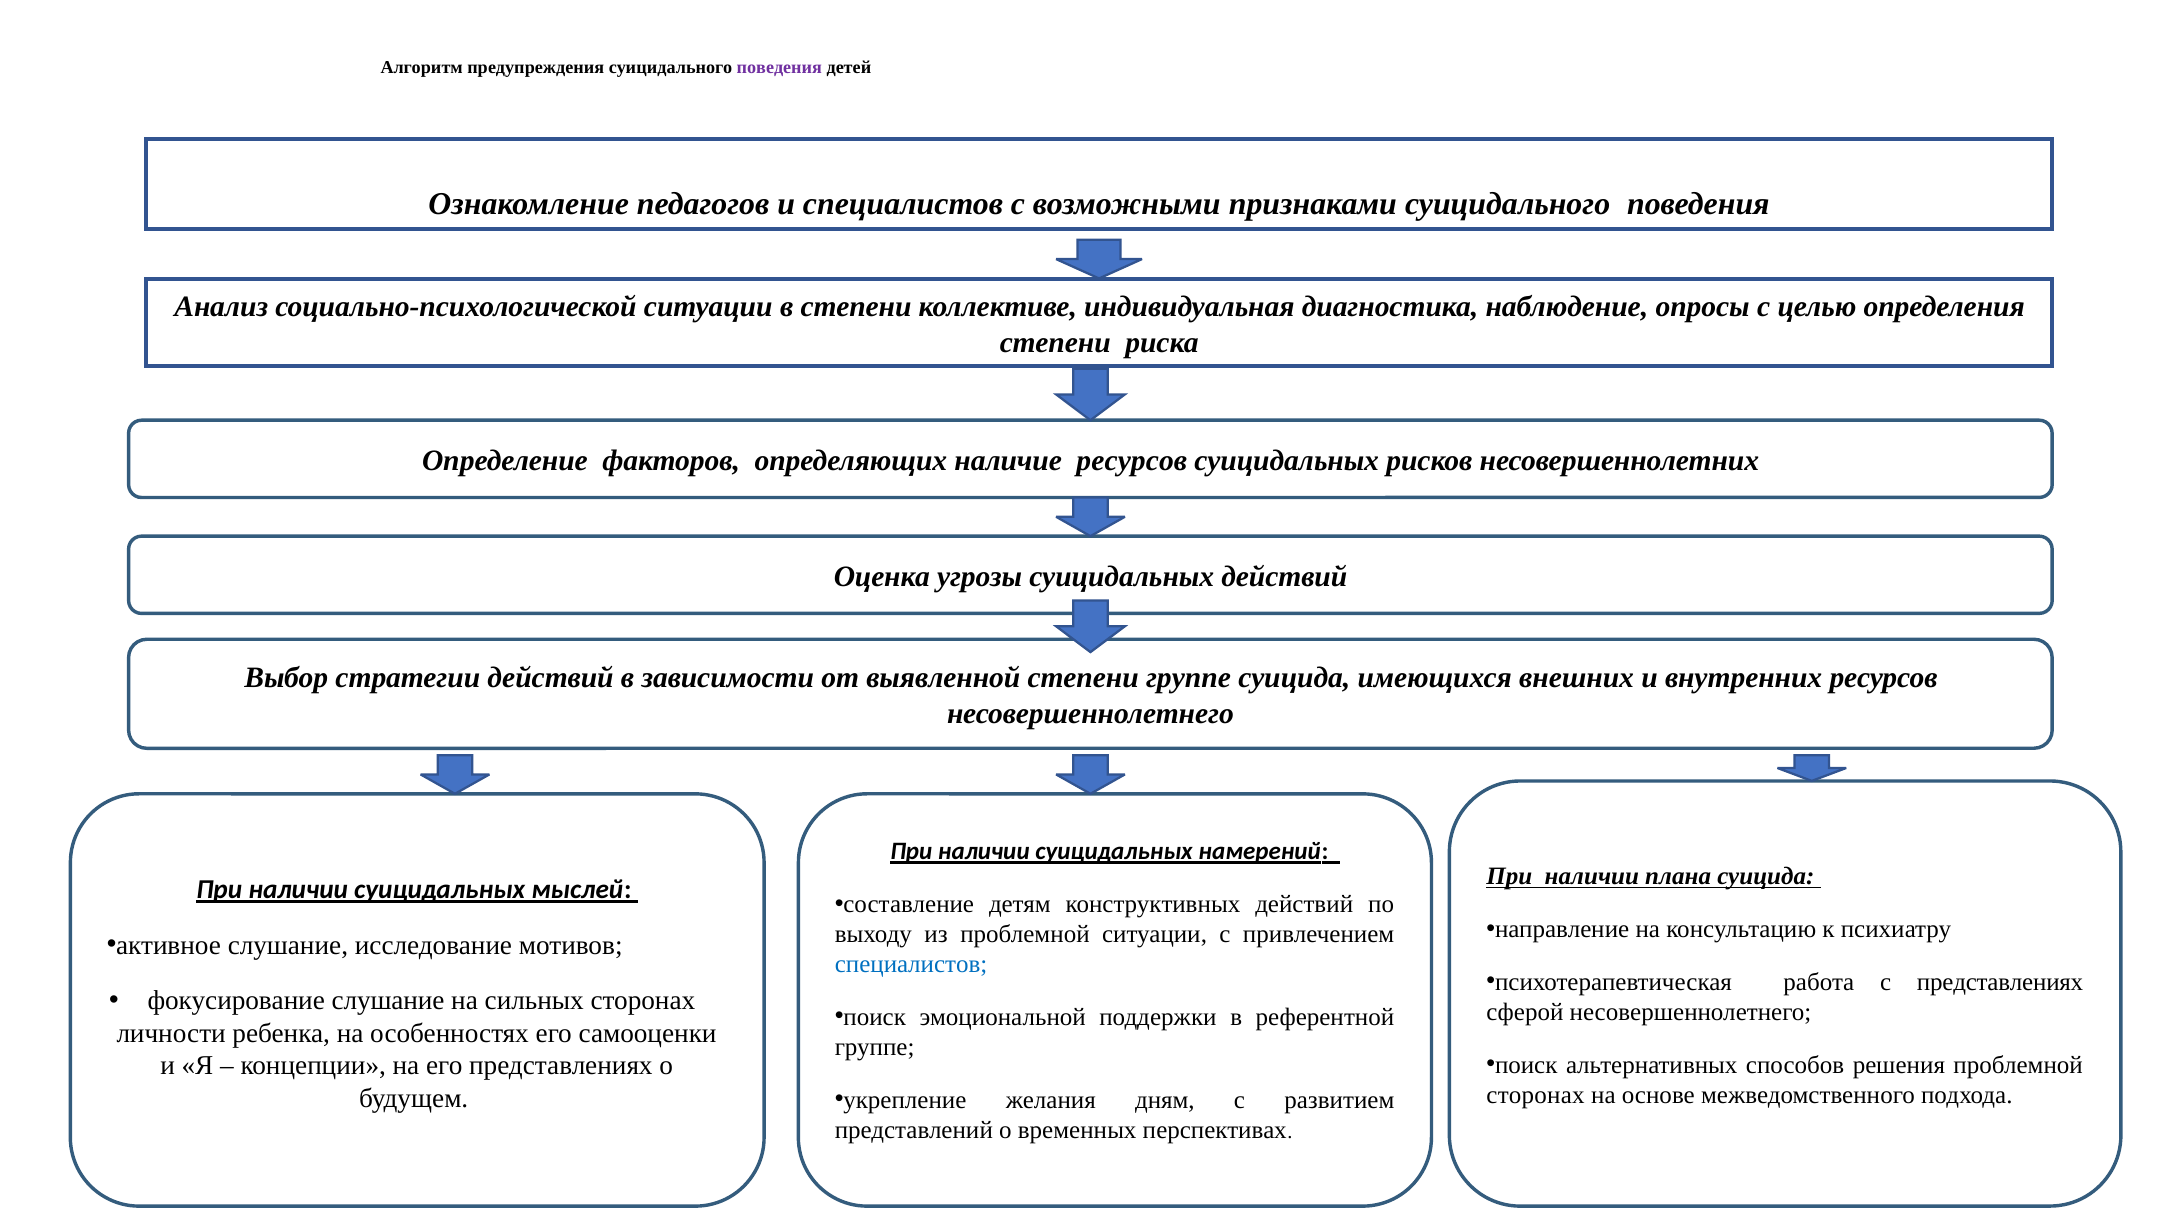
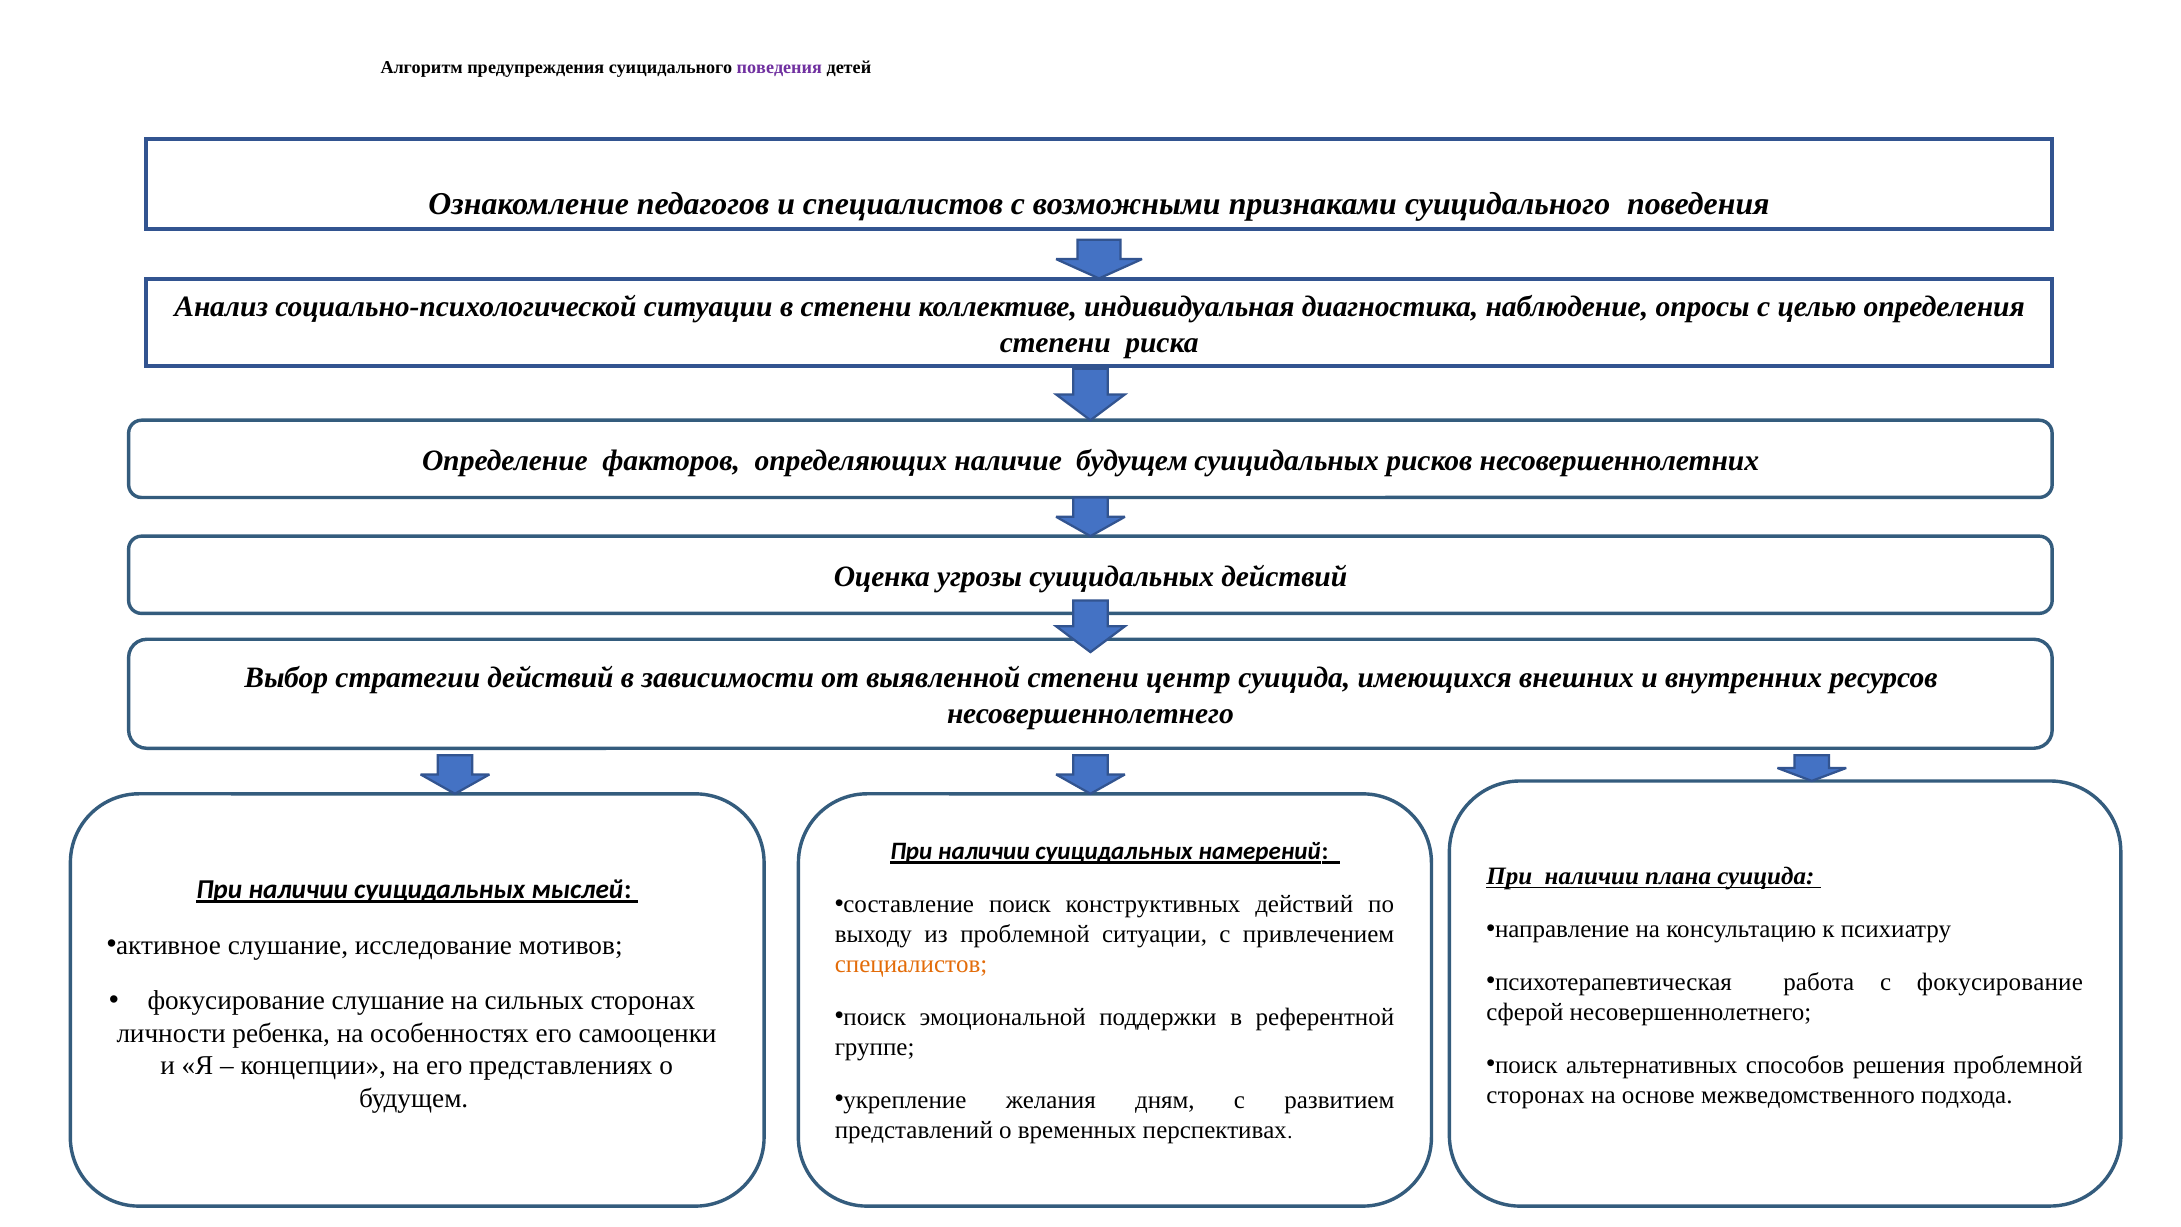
наличие ресурсов: ресурсов -> будущем (1132, 461)
степени группе: группе -> центр (1188, 678)
составление детям: детям -> поиск (1020, 904)
специалистов colour: blue -> orange (911, 964)
с представлениях: представлениях -> фокусирование (2000, 982)
